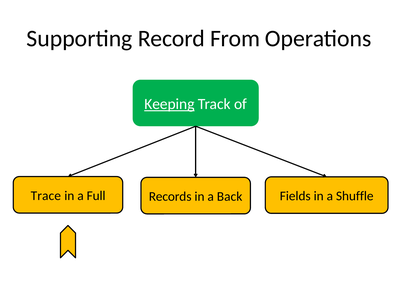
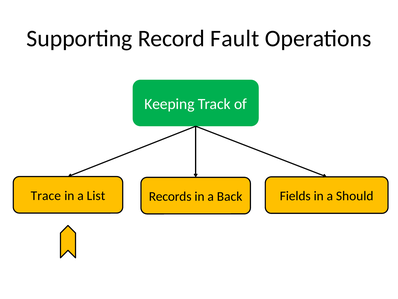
From: From -> Fault (235, 38)
Keeping underline: present -> none (169, 104)
Full: Full -> List (96, 195)
Shuffle: Shuffle -> Should (355, 196)
